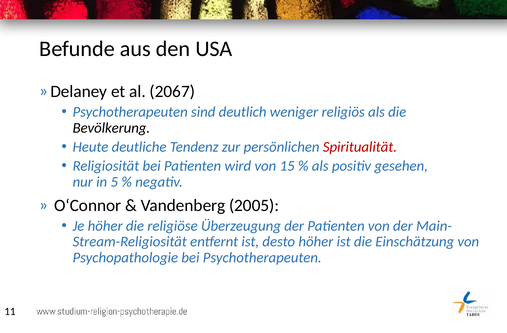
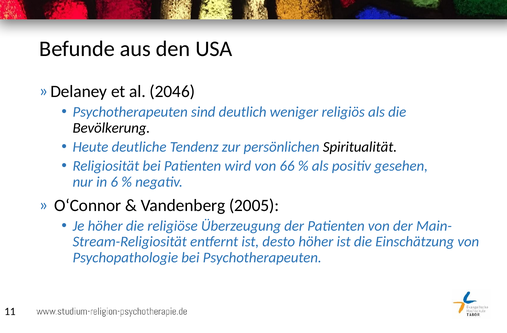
2067: 2067 -> 2046 (172, 91)
Spiritualität colour: red -> black (360, 147)
15: 15 -> 66 (287, 166)
5: 5 -> 6 (114, 182)
